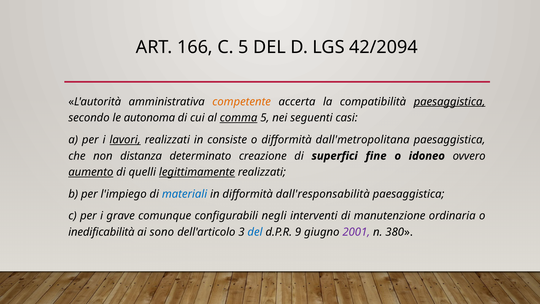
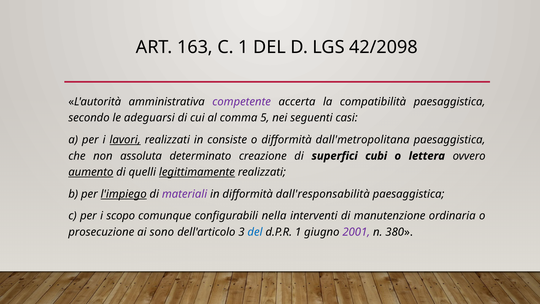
166: 166 -> 163 (195, 47)
C 5: 5 -> 1 (243, 47)
42/2094: 42/2094 -> 42/2098 (384, 47)
competente colour: orange -> purple (242, 102)
paesaggistica underline: present -> none (450, 102)
autonoma: autonoma -> adeguarsi (149, 118)
comma underline: present -> none (239, 118)
distanza: distanza -> assoluta (141, 156)
fine: fine -> cubi (376, 156)
idoneo: idoneo -> lettera (427, 156)
l'impiego underline: none -> present (124, 194)
materiali colour: blue -> purple (185, 194)
grave: grave -> scopo (121, 216)
negli: negli -> nella (274, 216)
inedificabilità: inedificabilità -> prosecuzione (101, 232)
d.P.R 9: 9 -> 1 (298, 232)
